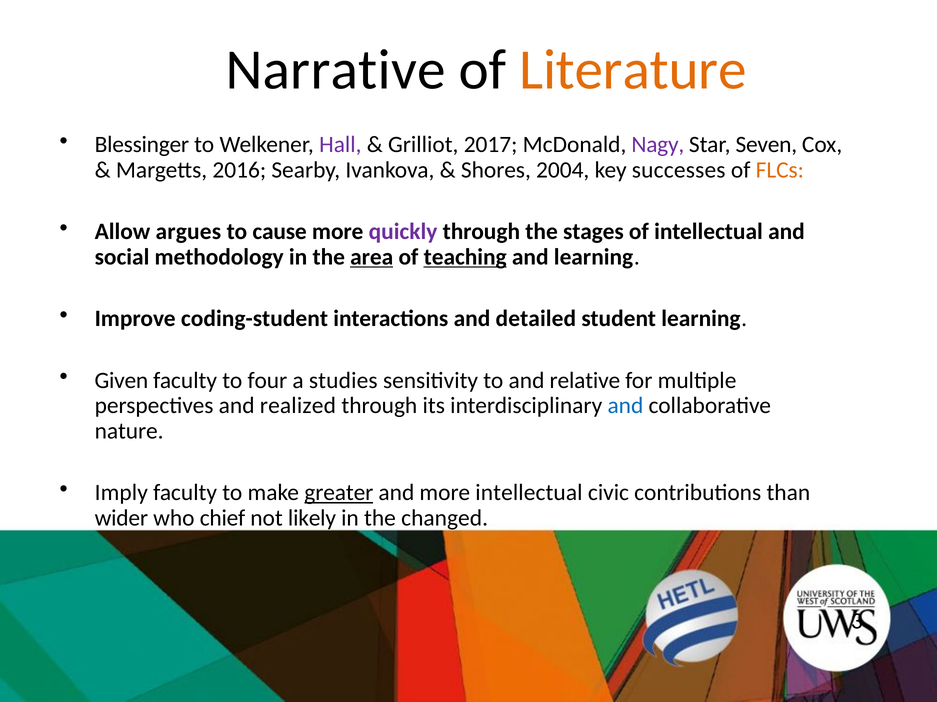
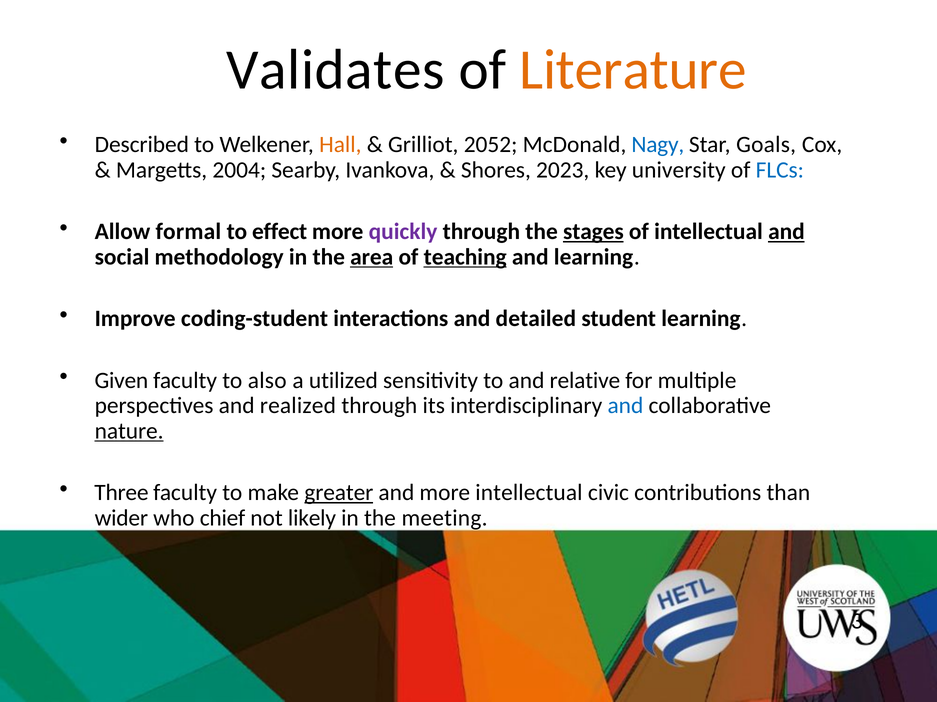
Narrative: Narrative -> Validates (335, 70)
Blessinger: Blessinger -> Described (142, 145)
Hall colour: purple -> orange (340, 145)
2017: 2017 -> 2052 (491, 145)
Nagy colour: purple -> blue (658, 145)
Seven: Seven -> Goals (766, 145)
2016: 2016 -> 2004 (239, 170)
2004: 2004 -> 2023 (563, 170)
successes: successes -> university (679, 170)
FLCs colour: orange -> blue (780, 170)
argues: argues -> formal (188, 232)
cause: cause -> effect (280, 232)
stages underline: none -> present (593, 232)
and underline: none -> present (786, 232)
four: four -> also (267, 381)
studies: studies -> utilized (343, 381)
nature underline: none -> present (129, 431)
Imply: Imply -> Three (121, 493)
changed: changed -> meeting (445, 519)
